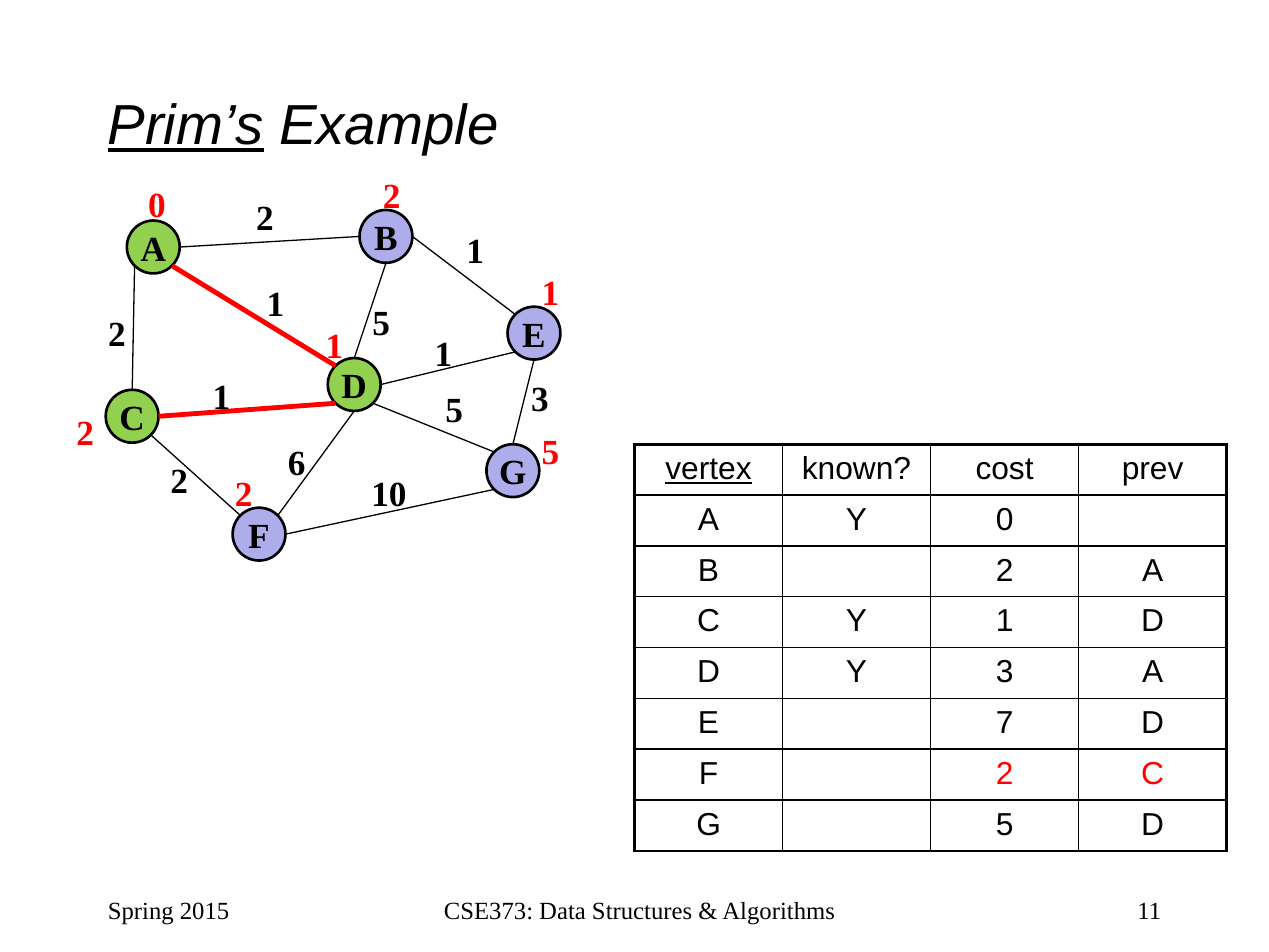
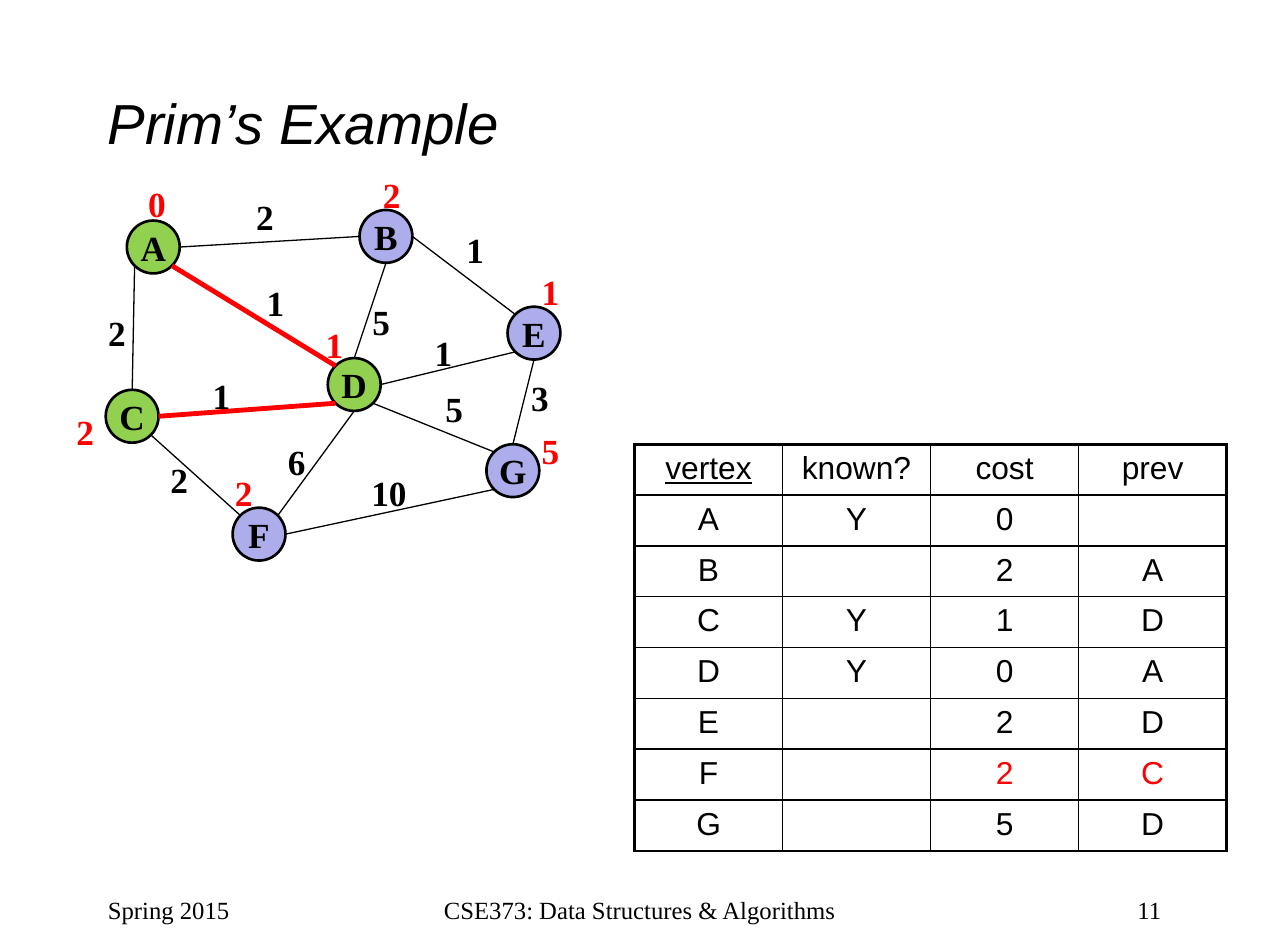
Prim’s underline: present -> none (186, 126)
D Y 3: 3 -> 0 (1005, 672)
E 7: 7 -> 2 (1005, 723)
